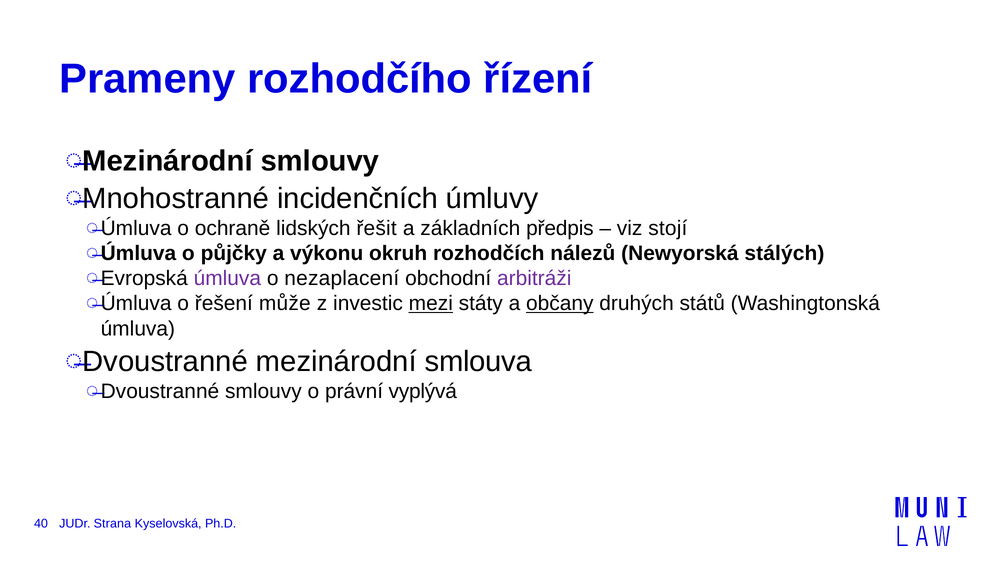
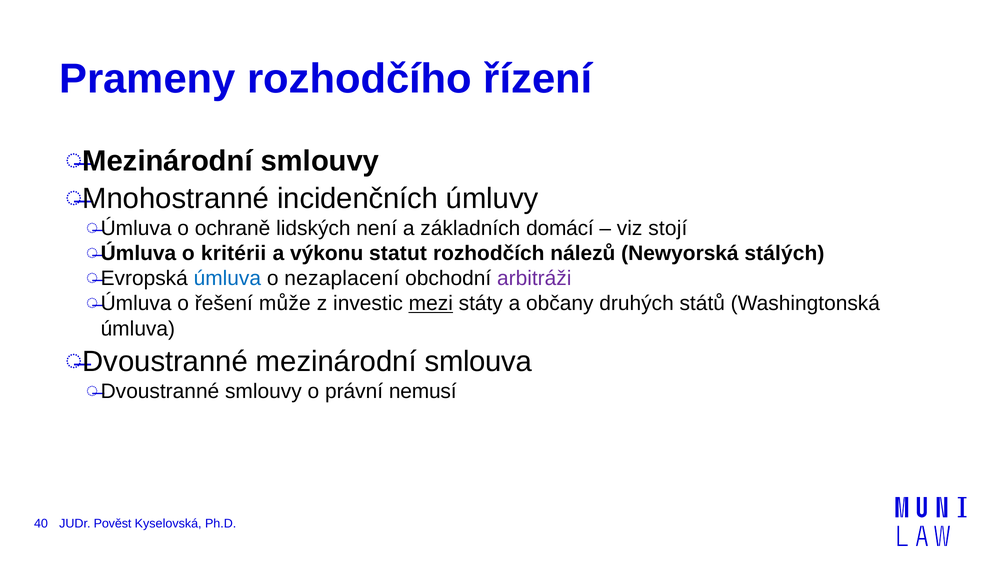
řešit: řešit -> není (377, 228)
předpis: předpis -> domácí (560, 228)
půjčky: půjčky -> kritérii (234, 254)
okruh: okruh -> statut (398, 254)
úmluva colour: purple -> blue (227, 279)
občany underline: present -> none (560, 304)
vyplývá: vyplývá -> nemusí (423, 391)
Strana: Strana -> Pověst (113, 524)
